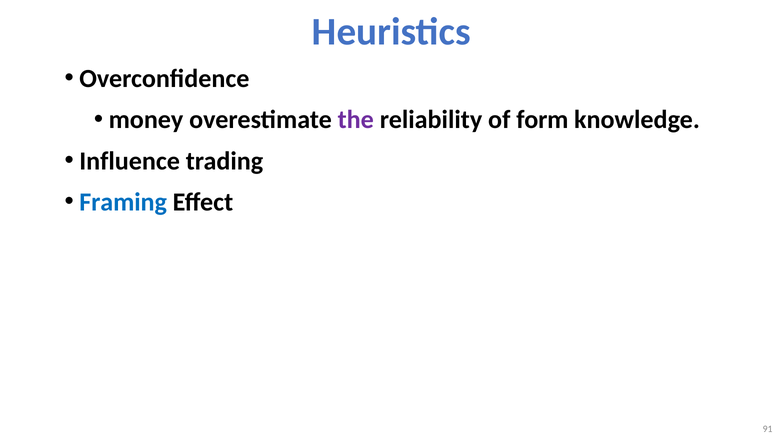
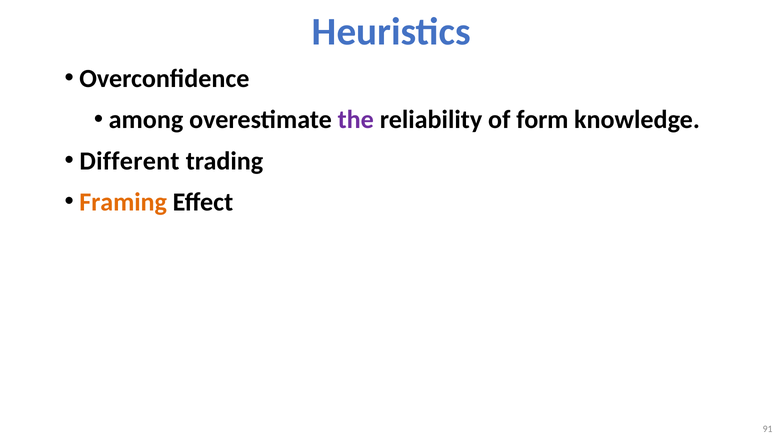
money: money -> among (146, 120)
Influence: Influence -> Different (129, 161)
Framing colour: blue -> orange (123, 202)
